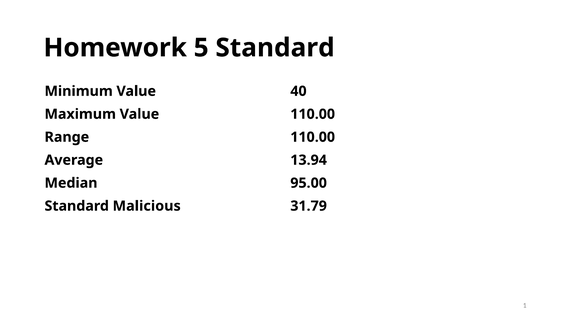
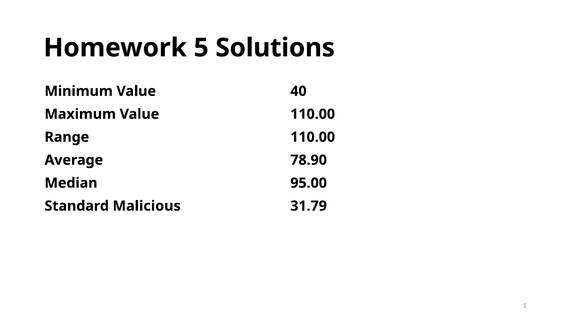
5 Standard: Standard -> Solutions (275, 48)
13.94: 13.94 -> 78.90 (309, 160)
